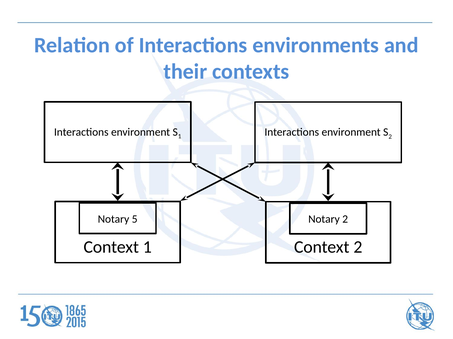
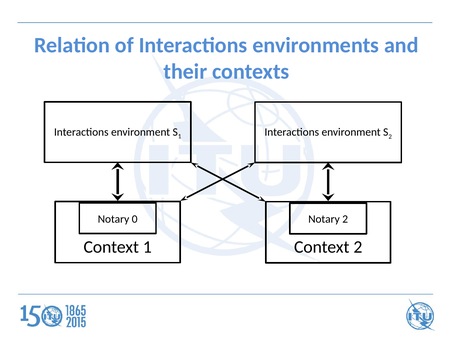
5: 5 -> 0 (135, 219)
